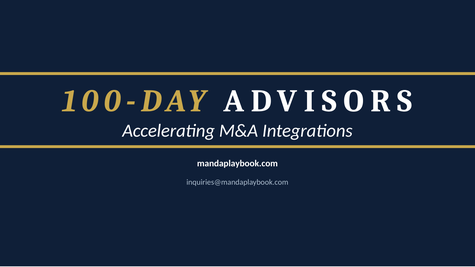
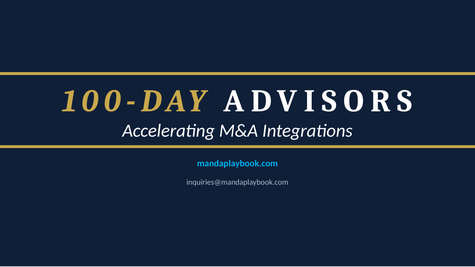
mandaplaybook.com colour: white -> light blue (237, 164)
